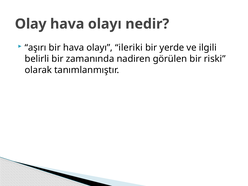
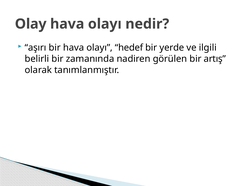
ileriki: ileriki -> hedef (129, 48)
riski: riski -> artış (215, 59)
